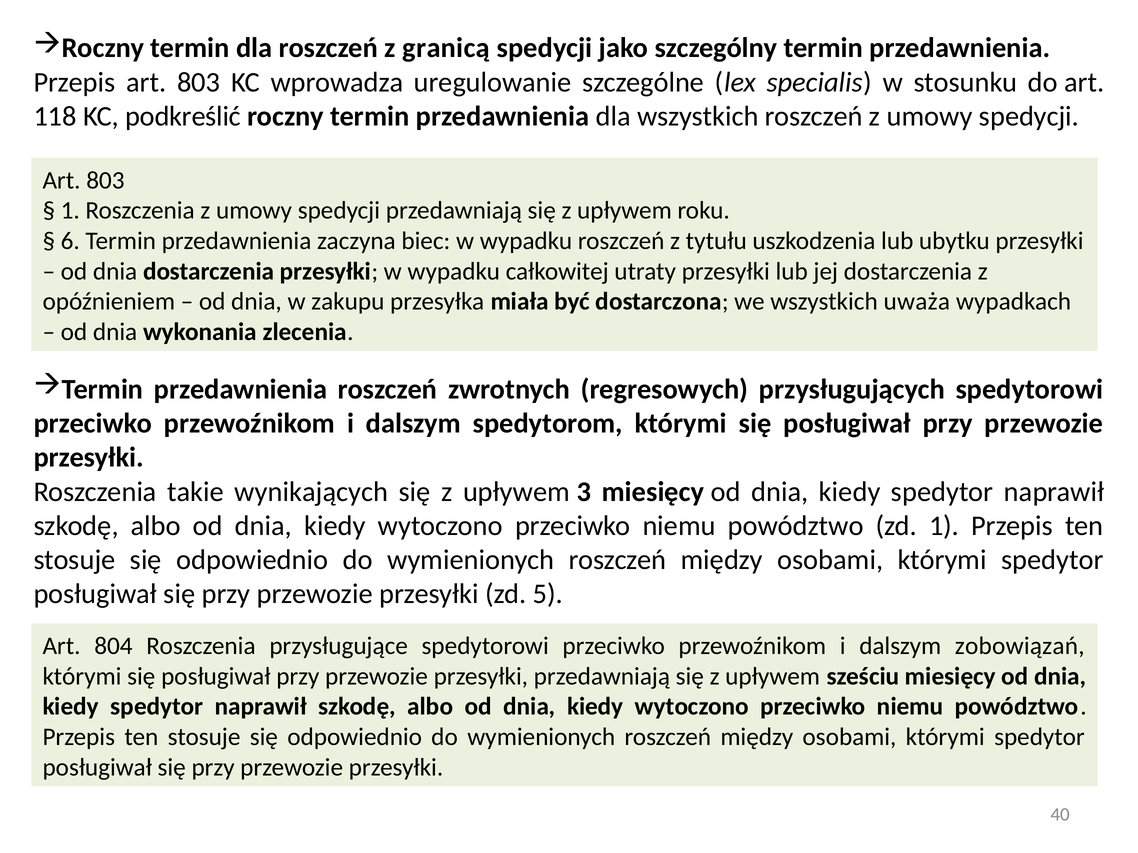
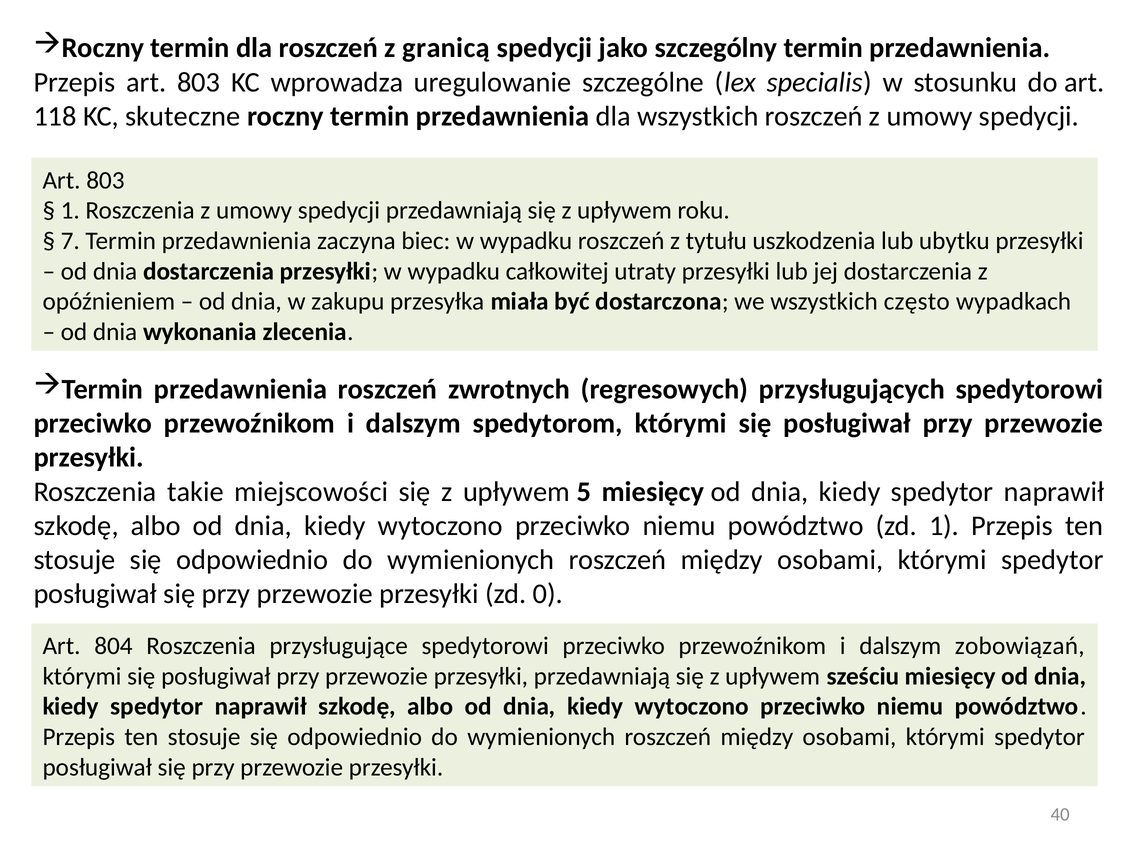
podkreślić: podkreślić -> skuteczne (183, 116)
6: 6 -> 7 (70, 241)
uważa: uważa -> często (917, 302)
wynikających: wynikających -> miejscowości (311, 492)
3: 3 -> 5 (584, 492)
5: 5 -> 0 (548, 594)
